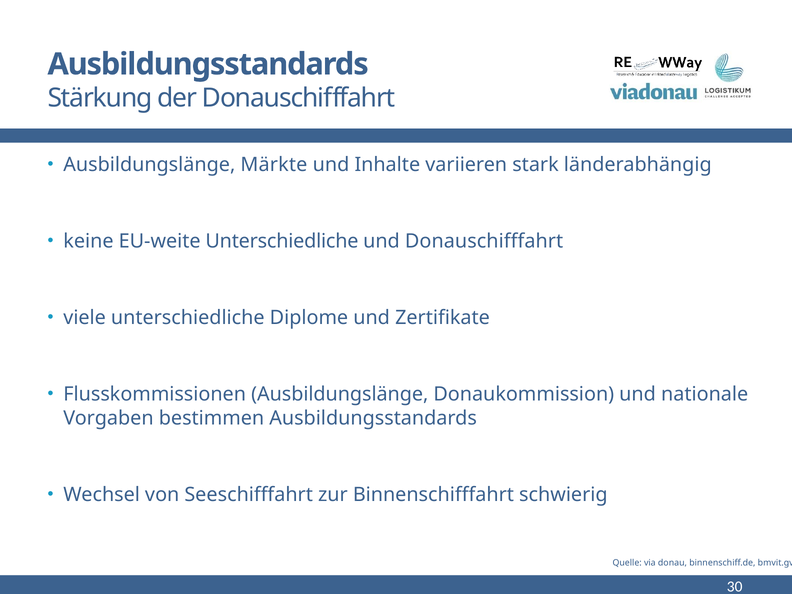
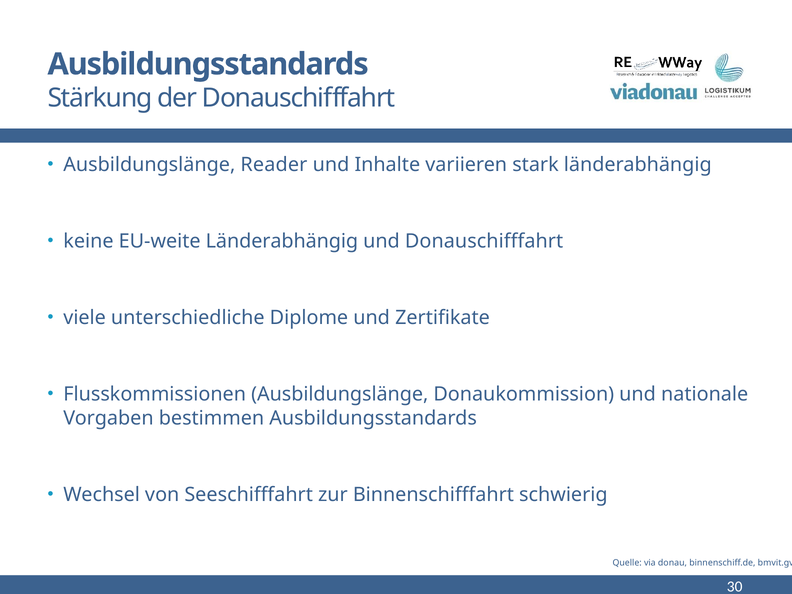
Märkte: Märkte -> Reader (274, 165)
EU-weite Unterschiedliche: Unterschiedliche -> Länderabhängig (282, 241)
